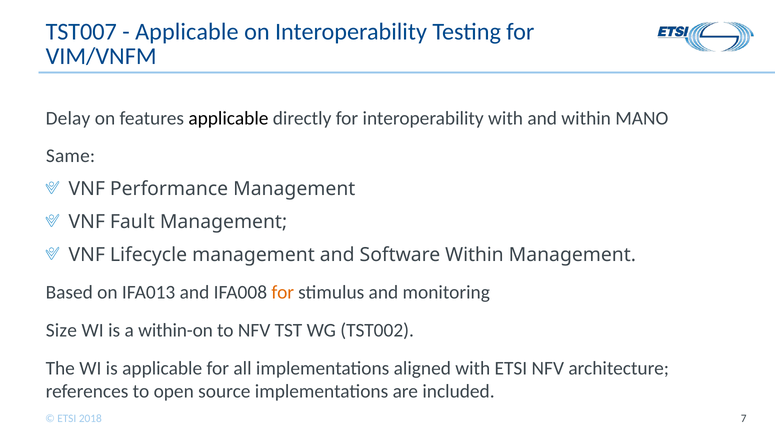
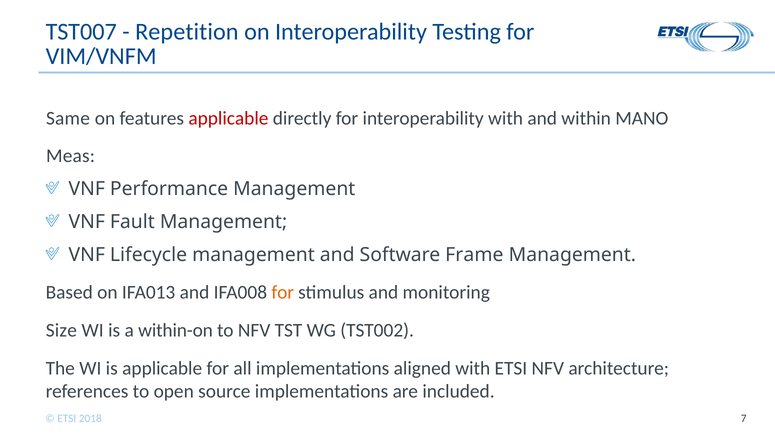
Applicable: Applicable -> Repetition (187, 32)
Delay: Delay -> Same (68, 118)
applicable colour: black -> red (228, 118)
Same: Same -> Meas (71, 156)
Software Within: Within -> Frame (474, 255)
